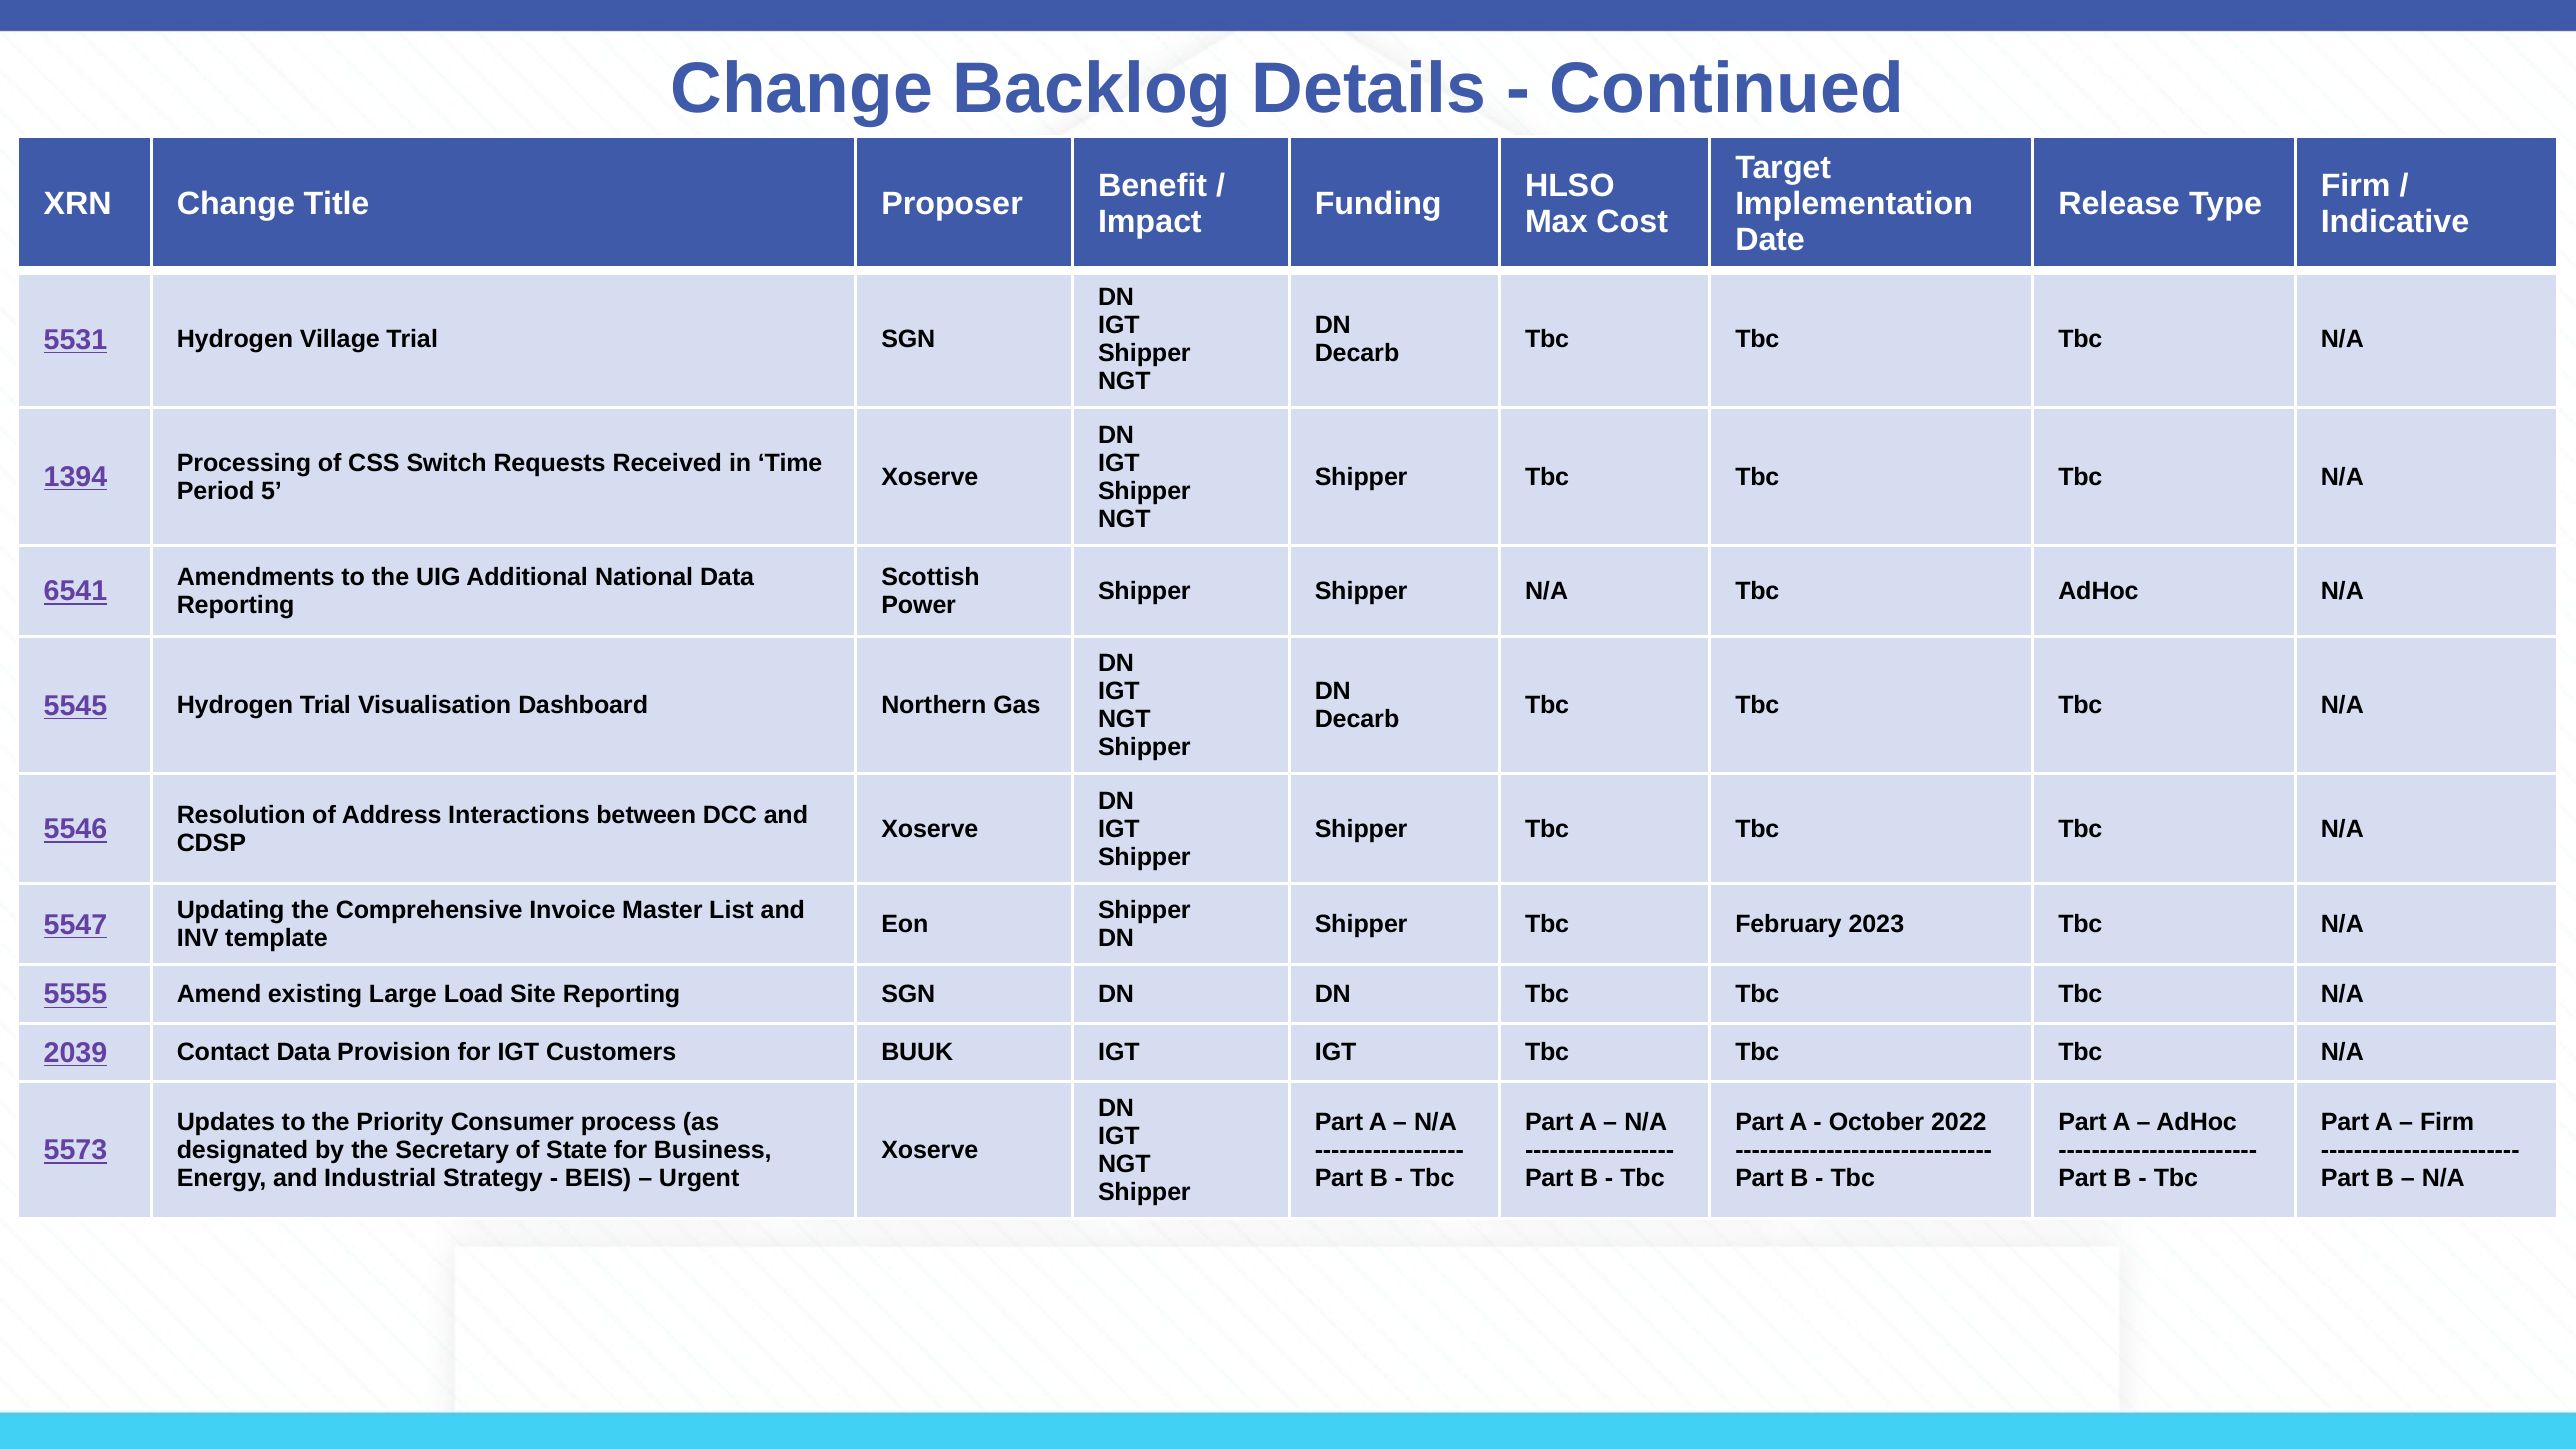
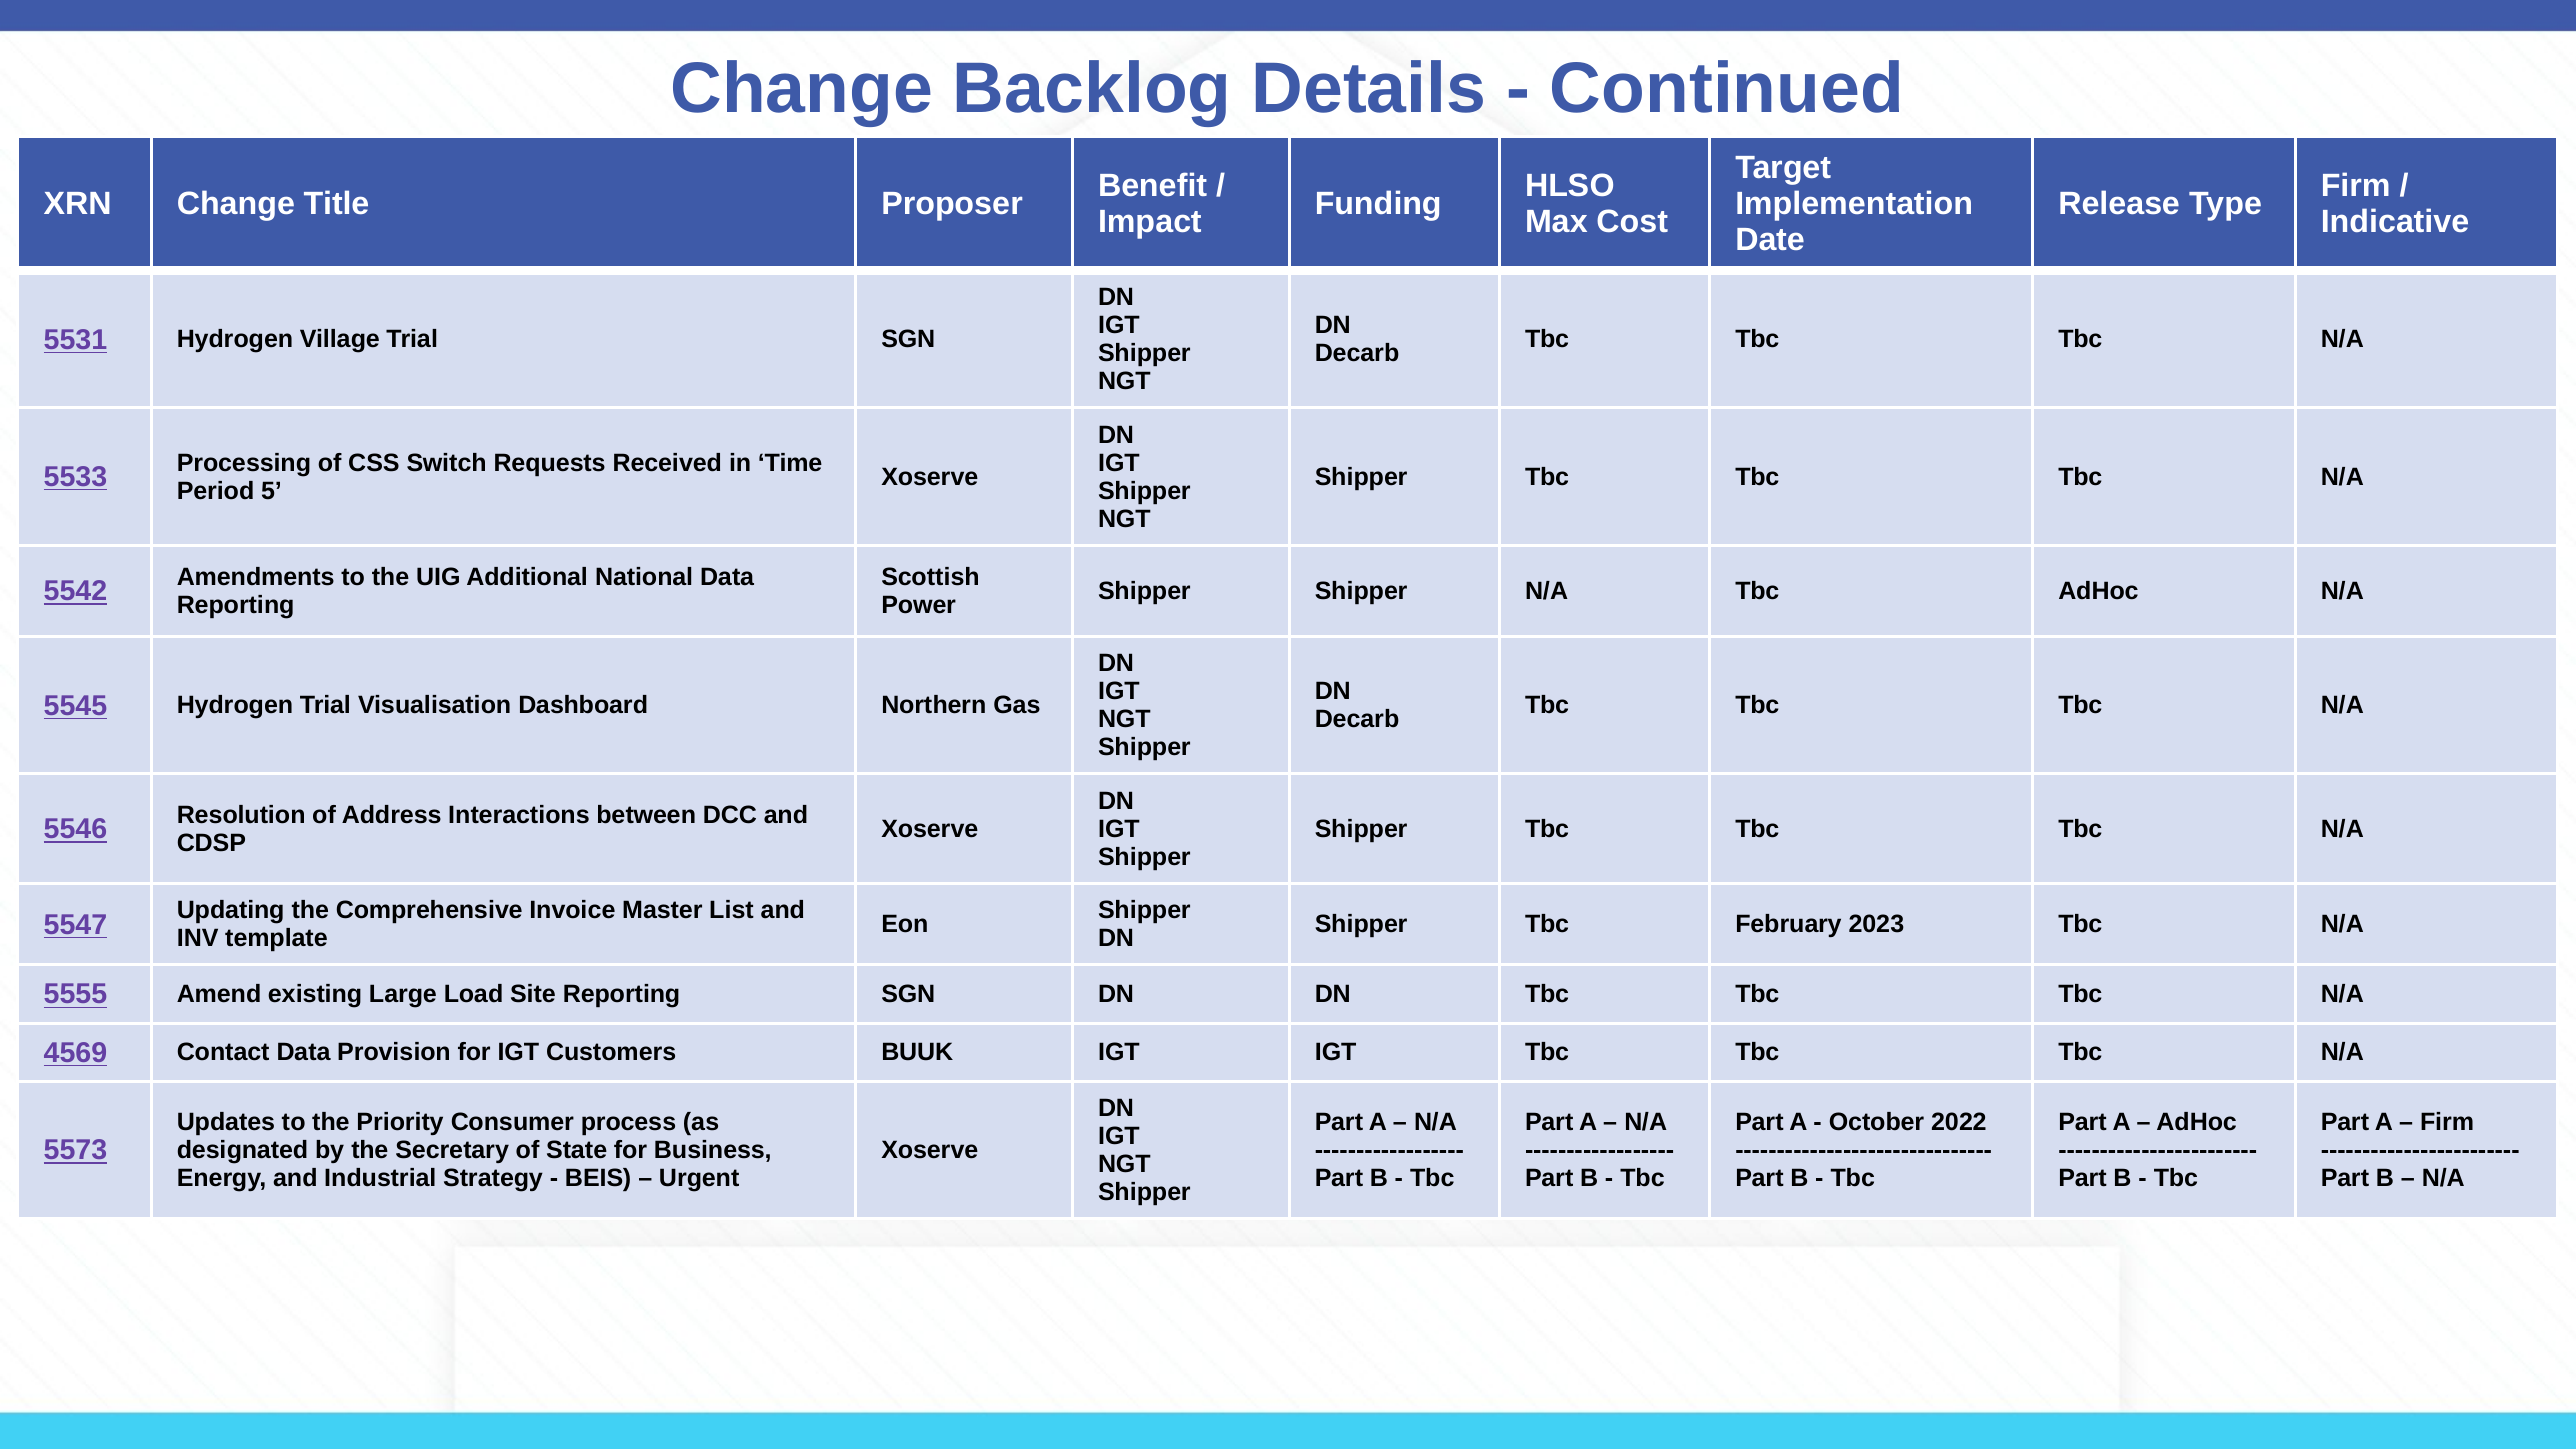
1394: 1394 -> 5533 (75, 477)
6541: 6541 -> 5542 (75, 591)
2039: 2039 -> 4569 (75, 1053)
